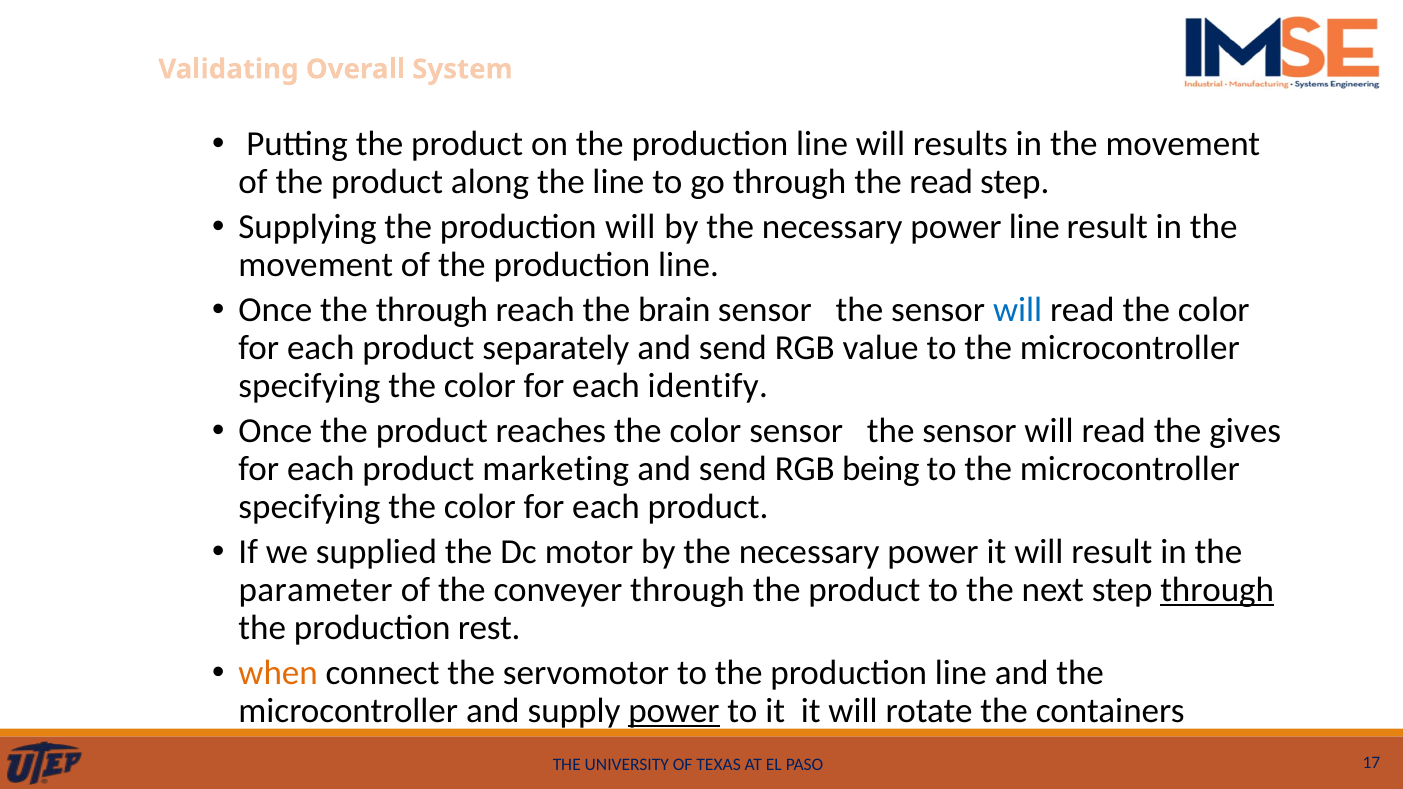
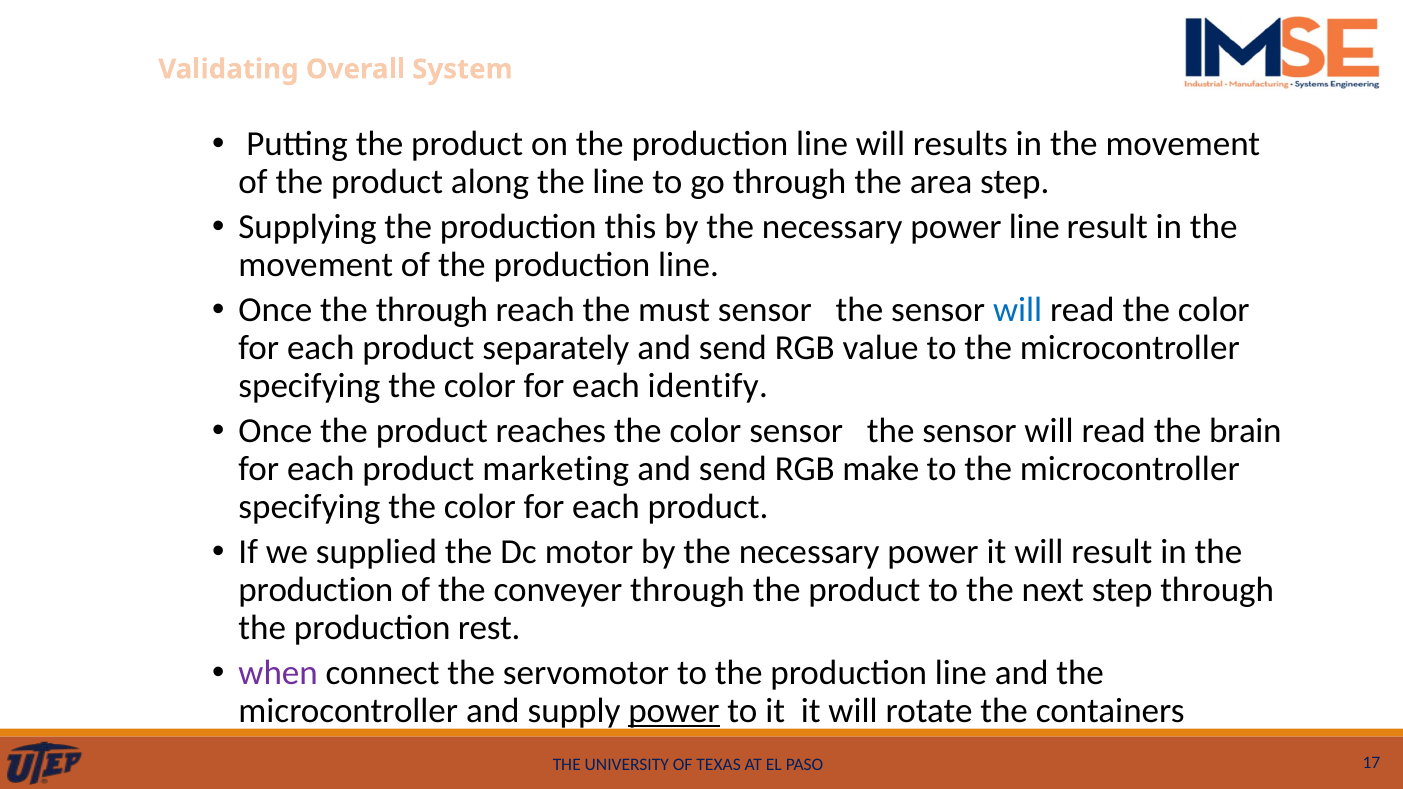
the read: read -> area (941, 182)
production will: will -> this (630, 227)
brain: brain -> must (674, 310)
gives: gives -> brain (1245, 431)
being: being -> make (881, 469)
parameter: parameter -> production (316, 590)
through underline: present -> none (1217, 590)
when colour: orange -> purple (278, 673)
